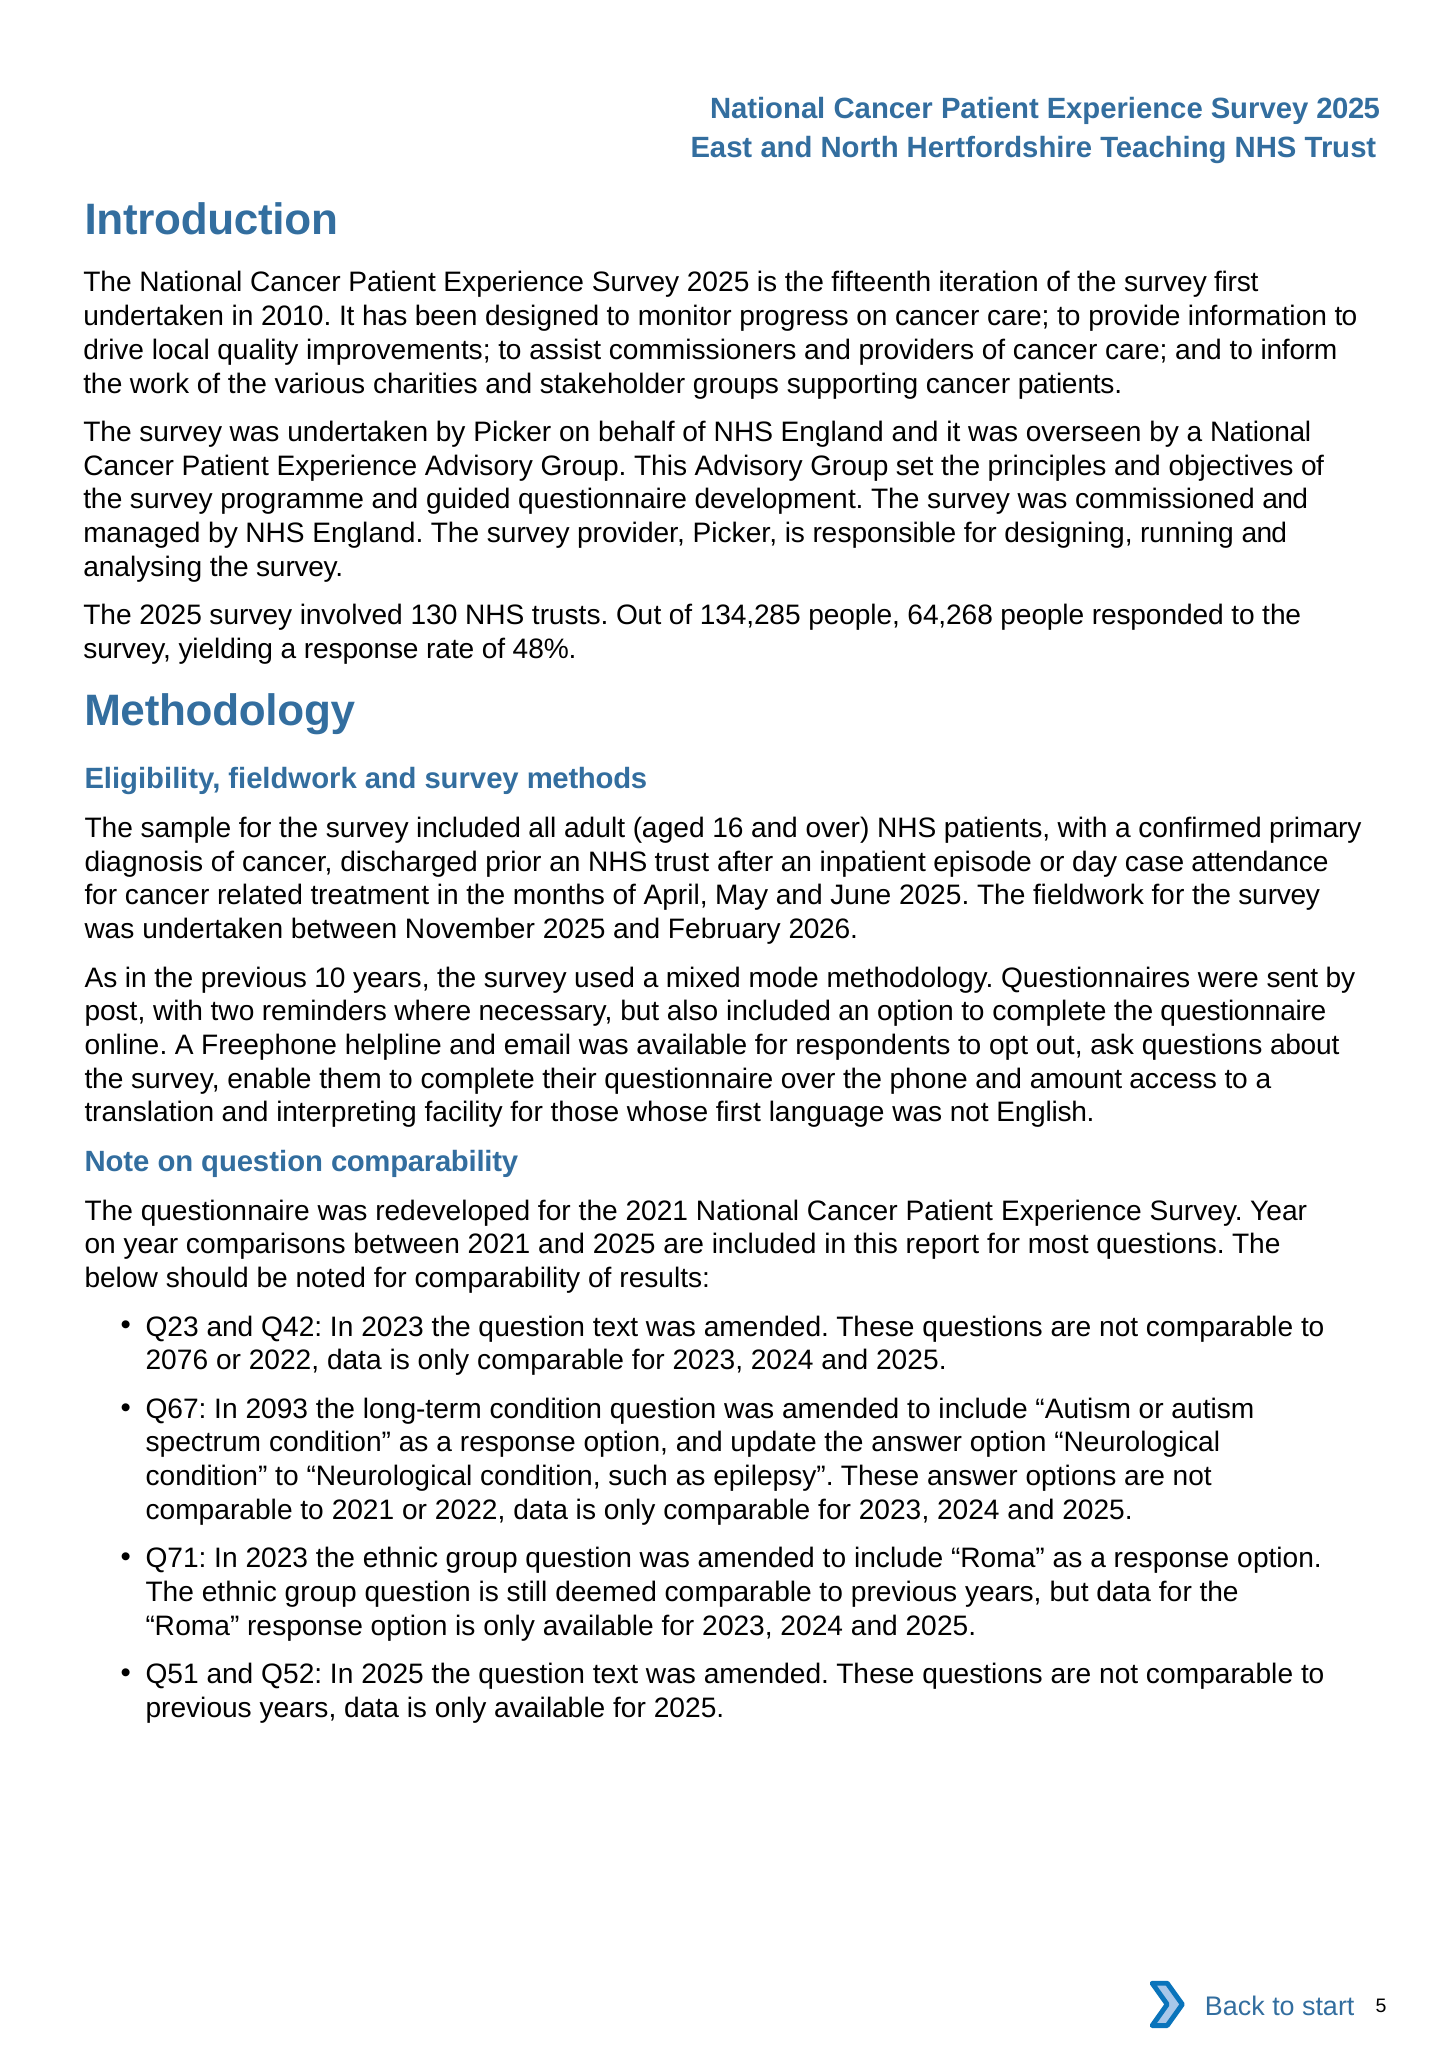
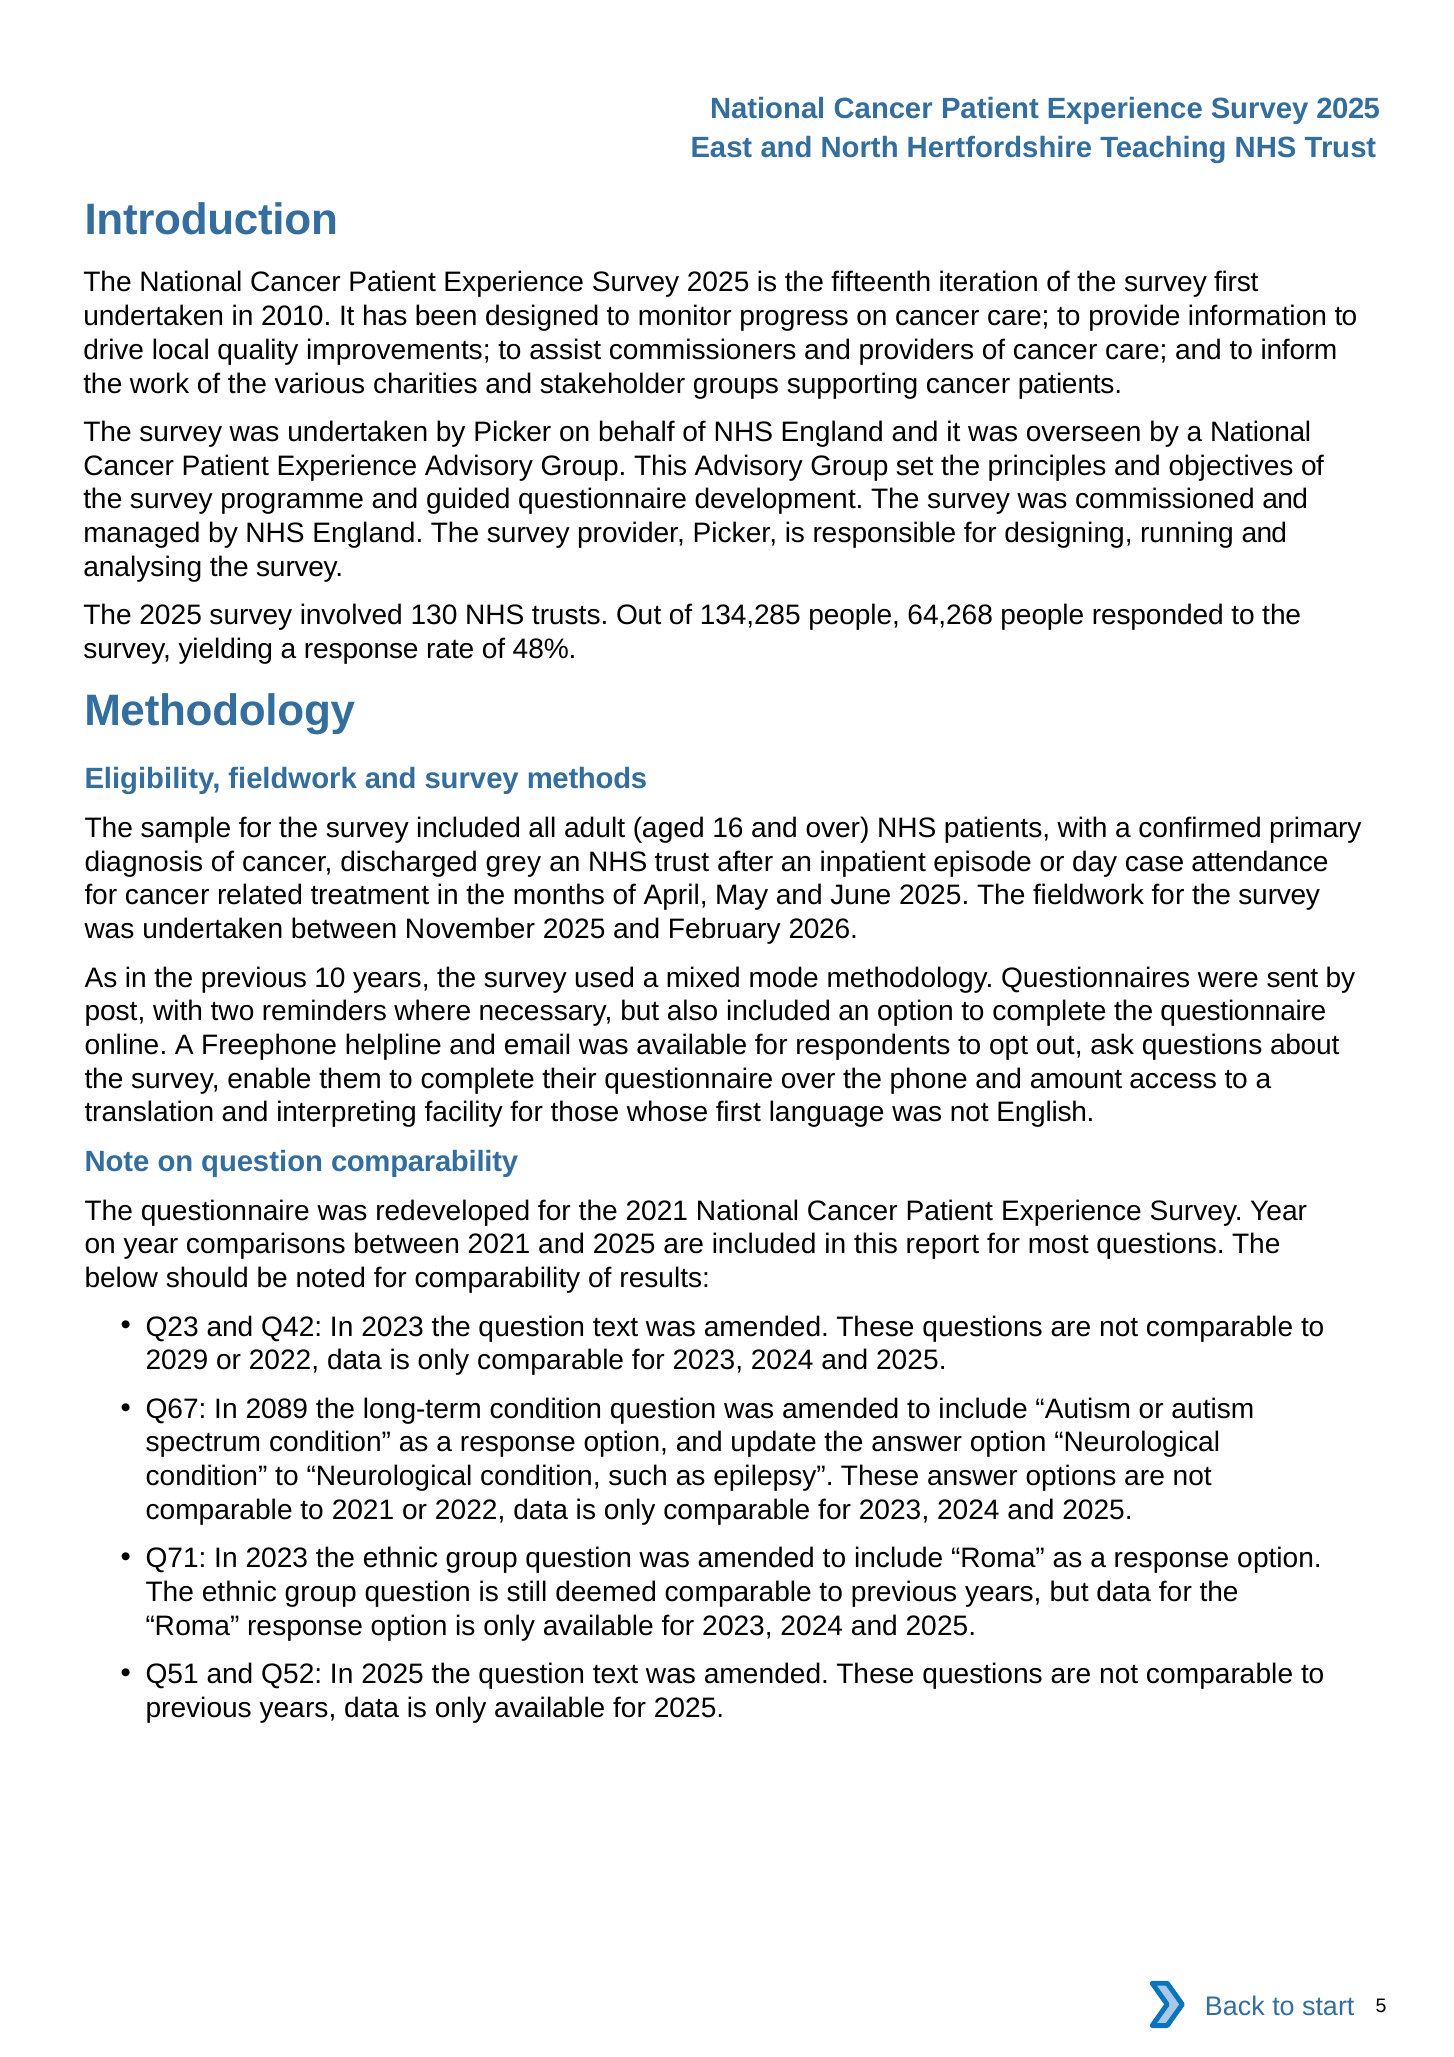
prior: prior -> grey (513, 862)
2076: 2076 -> 2029 (177, 1361)
2093: 2093 -> 2089 (277, 1409)
